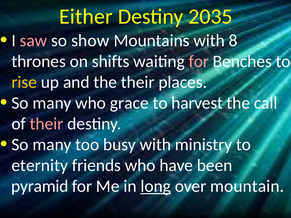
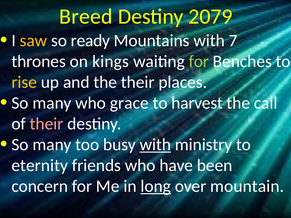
Either: Either -> Breed (86, 16)
2035: 2035 -> 2079 (210, 16)
saw colour: pink -> yellow (33, 41)
show: show -> ready (90, 41)
8: 8 -> 7 (233, 41)
shifts: shifts -> kings (111, 61)
for colour: pink -> light green (199, 61)
with underline: none -> present (155, 145)
pyramid: pyramid -> concern (40, 186)
